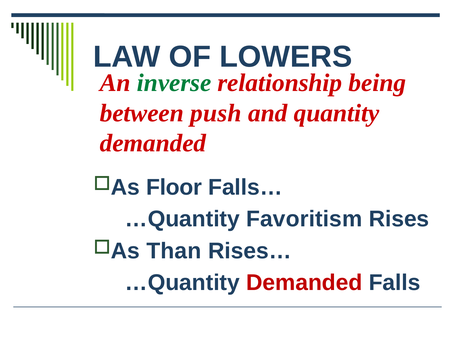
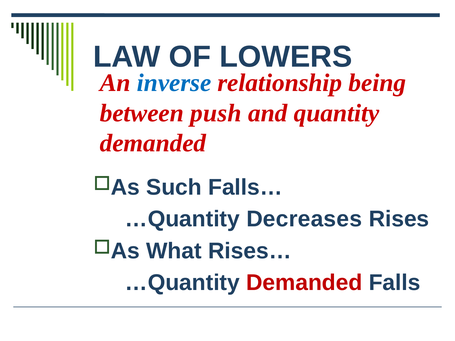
inverse colour: green -> blue (174, 83)
Floor: Floor -> Such (174, 187)
Favoritism: Favoritism -> Decreases (304, 219)
Than: Than -> What (174, 251)
